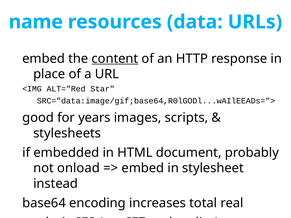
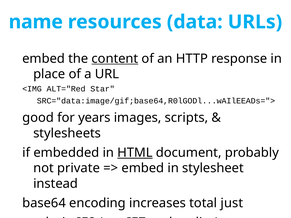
HTML underline: none -> present (135, 153)
onload: onload -> private (78, 168)
real: real -> just (232, 203)
